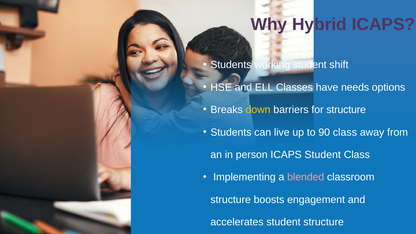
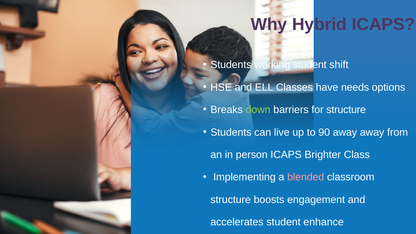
down colour: yellow -> light green (258, 110)
90 class: class -> away (345, 132)
ICAPS Student: Student -> Brighter (323, 155)
student structure: structure -> enhance (324, 222)
